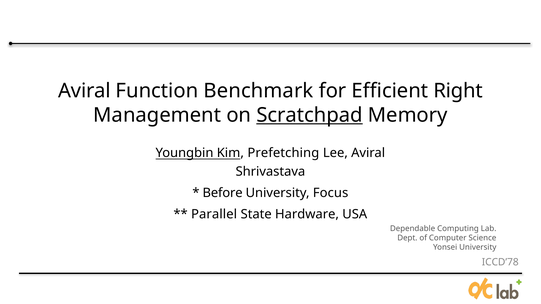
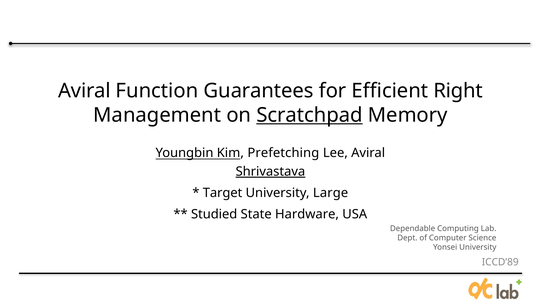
Benchmark: Benchmark -> Guarantees (259, 91)
Shrivastava underline: none -> present (270, 172)
Before: Before -> Target (223, 193)
Focus: Focus -> Large (331, 193)
Parallel: Parallel -> Studied (214, 214)
ICCD’78: ICCD’78 -> ICCD’89 (500, 262)
